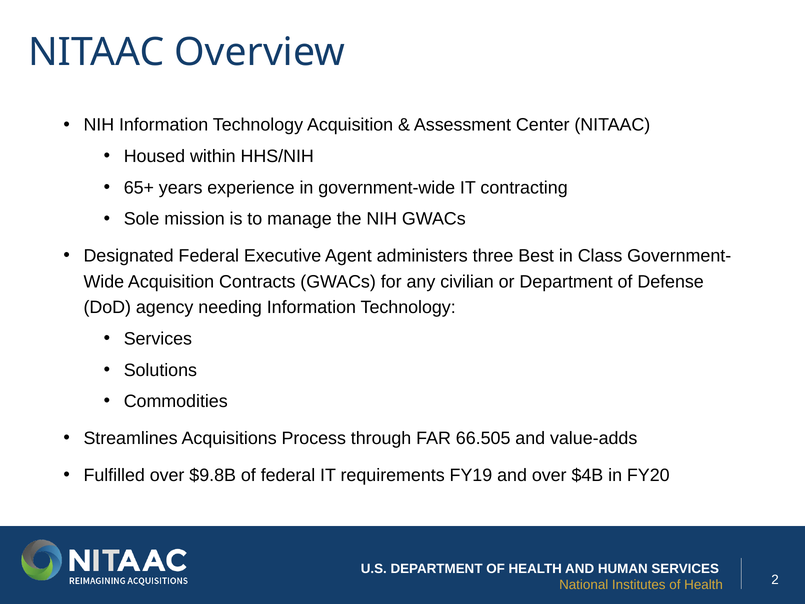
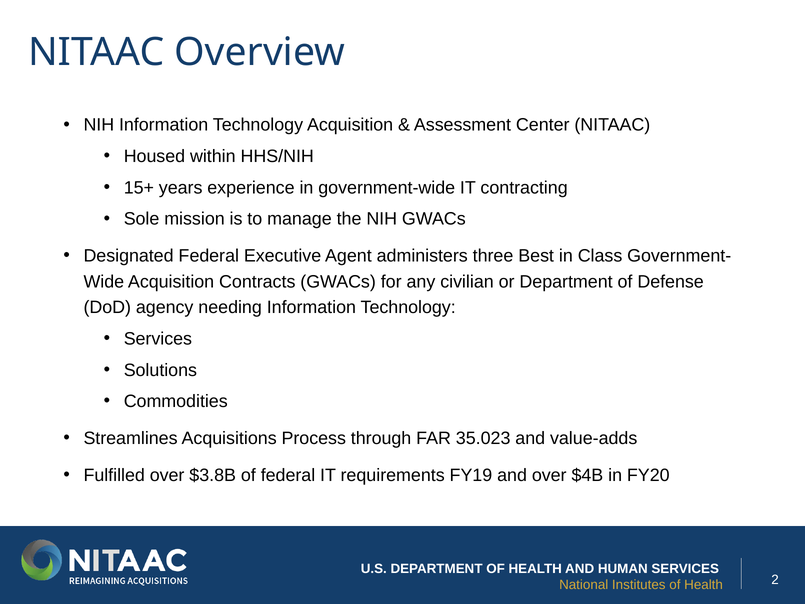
65+: 65+ -> 15+ (139, 188)
66.505: 66.505 -> 35.023 (483, 438)
$9.8B: $9.8B -> $3.8B (213, 475)
